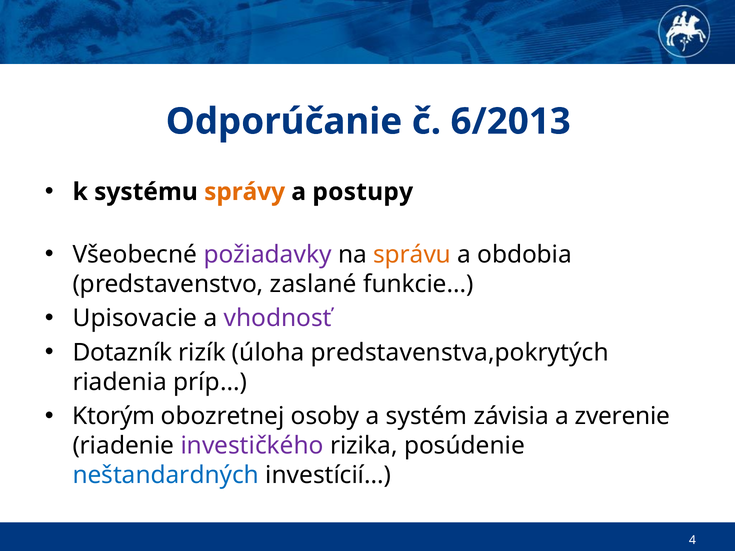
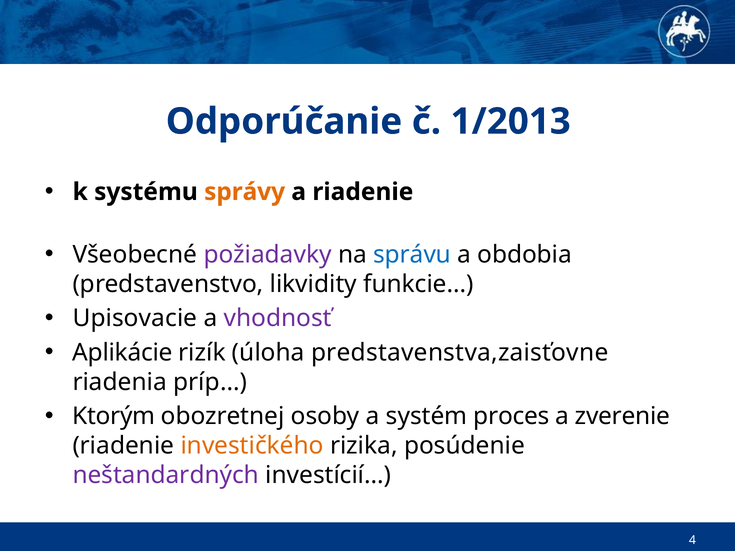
6/2013: 6/2013 -> 1/2013 (511, 122)
a postupy: postupy -> riadenie (363, 192)
správu colour: orange -> blue (412, 255)
zaslané: zaslané -> likvidity (313, 284)
Dotazník: Dotazník -> Aplikácie (122, 353)
predstavenstva,pokrytých: predstavenstva,pokrytých -> predstavenstva,zaisťovne (460, 353)
závisia: závisia -> proces (511, 417)
investičkého colour: purple -> orange (252, 446)
neštandardných colour: blue -> purple (166, 475)
